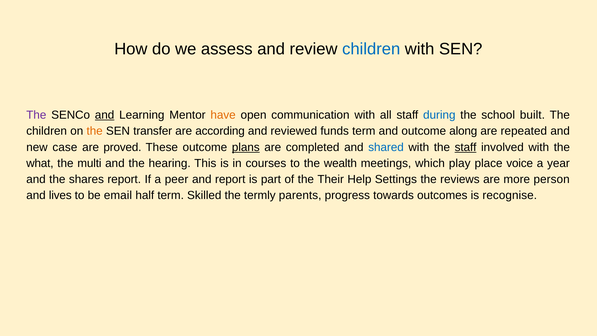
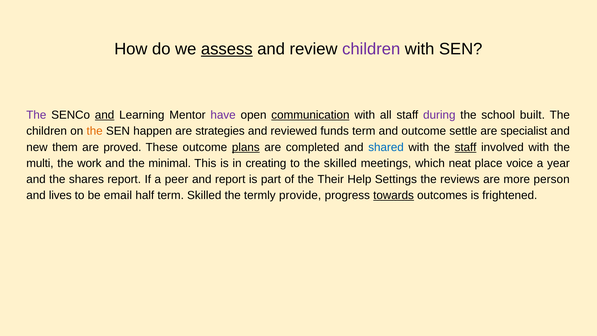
assess underline: none -> present (227, 49)
children colour: blue -> purple (371, 49)
have colour: orange -> purple (223, 115)
communication underline: none -> present (310, 115)
during colour: blue -> purple (439, 115)
transfer: transfer -> happen (153, 131)
according: according -> strategies (220, 131)
along: along -> settle (463, 131)
repeated: repeated -> specialist (524, 131)
case: case -> them (65, 147)
what: what -> multi (40, 163)
multi: multi -> work (89, 163)
hearing: hearing -> minimal (170, 163)
courses: courses -> creating (266, 163)
the wealth: wealth -> skilled (340, 163)
play: play -> neat (460, 163)
parents: parents -> provide (300, 195)
towards underline: none -> present (394, 195)
recognise: recognise -> frightened (510, 195)
